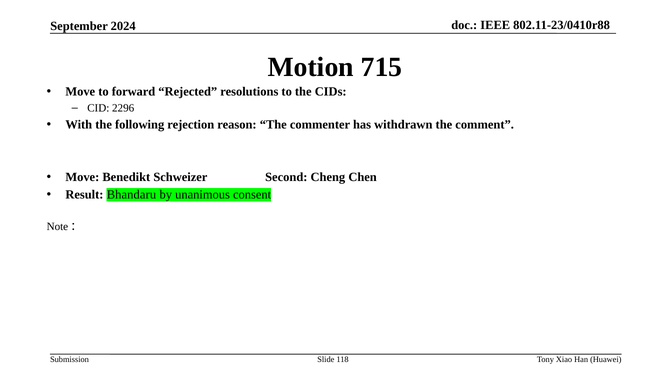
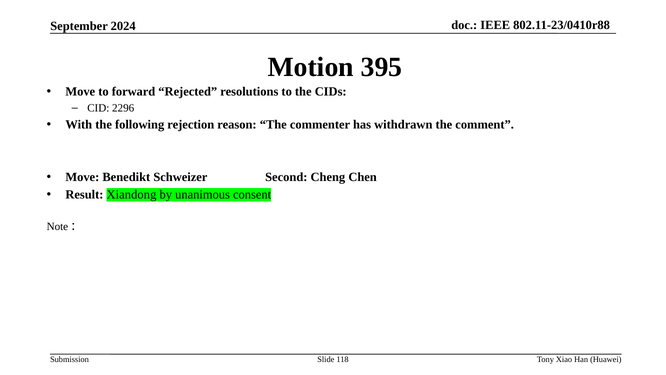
715: 715 -> 395 (382, 67)
Bhandaru: Bhandaru -> Xiandong (131, 195)
